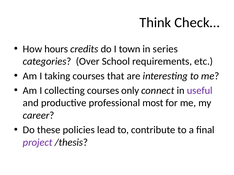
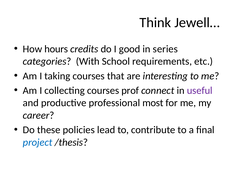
Check…: Check… -> Jewell… (197, 23)
town: town -> good (130, 49)
Over: Over -> With (88, 62)
only: only -> prof (130, 91)
project colour: purple -> blue (38, 143)
